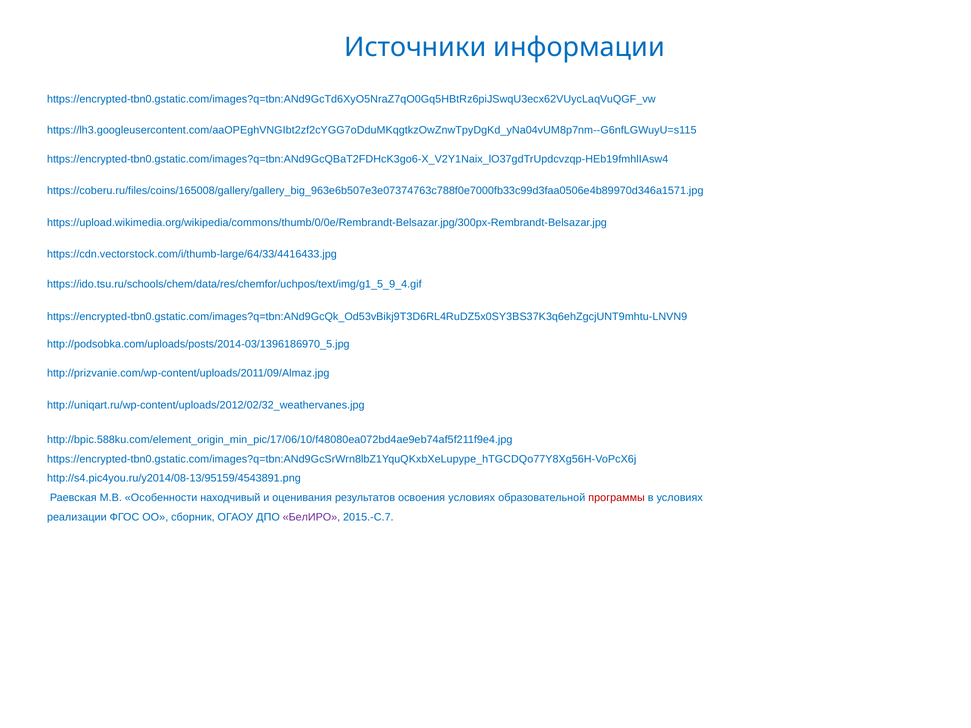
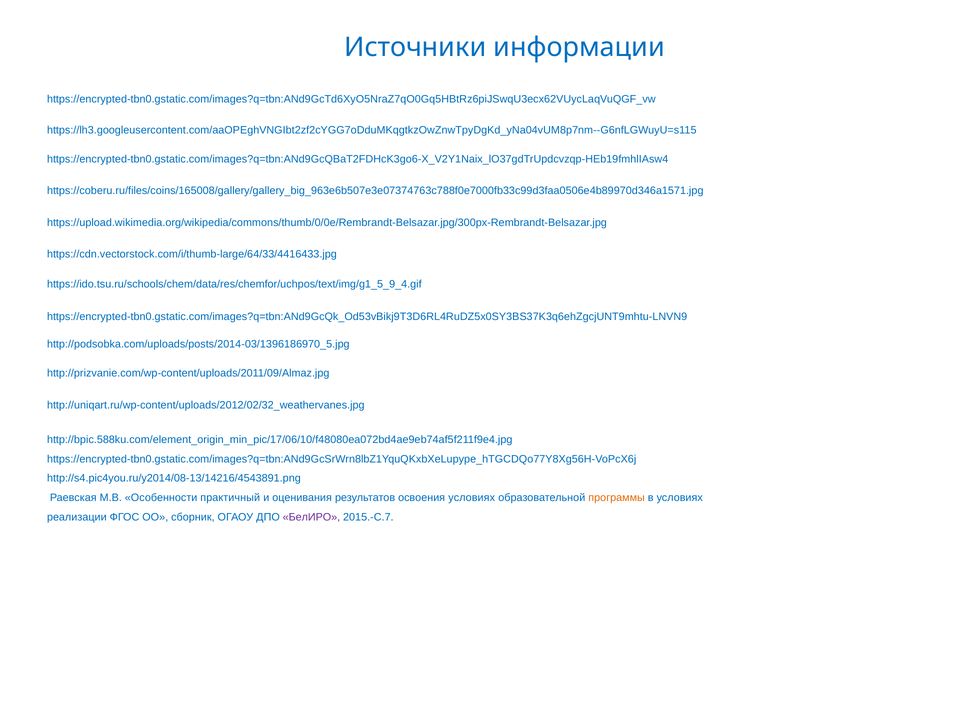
http://s4.pic4you.ru/y2014/08-13/95159/4543891.png: http://s4.pic4you.ru/y2014/08-13/95159/4543891.png -> http://s4.pic4you.ru/y2014/08-13/14216/4543891.png (174, 479)
находчивый: находчивый -> практичный (230, 498)
программы colour: red -> orange (617, 498)
